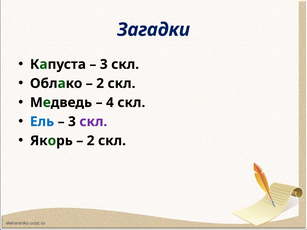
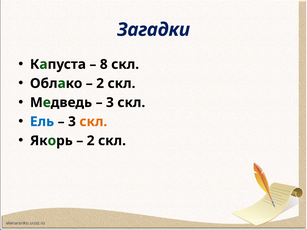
3: 3 -> 8 (104, 64)
4: 4 -> 3 (110, 103)
скл colour: purple -> orange (93, 122)
